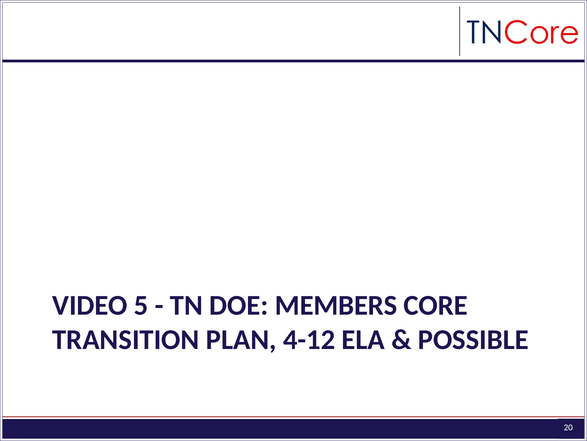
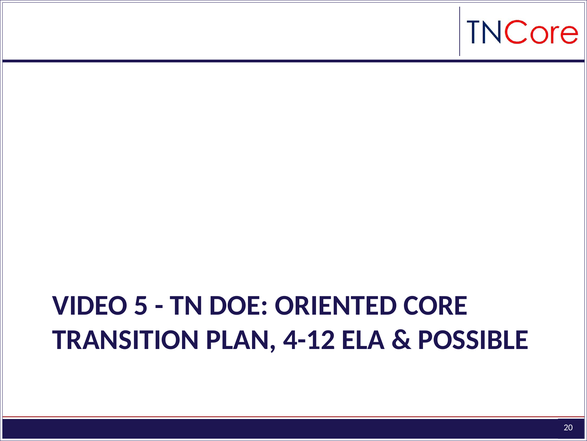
MEMBERS: MEMBERS -> ORIENTED (336, 305)
